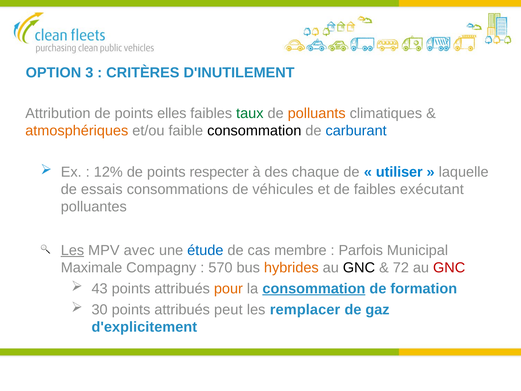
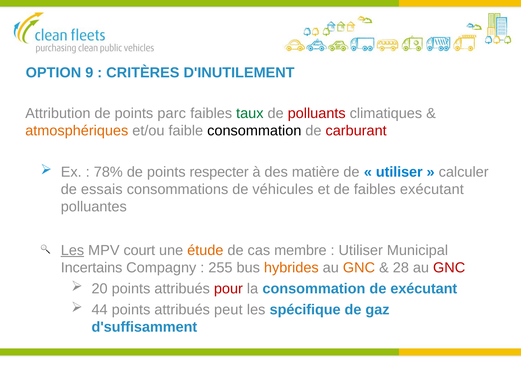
3: 3 -> 9 (89, 73)
elles: elles -> parc (172, 113)
polluants colour: orange -> red (317, 113)
carburant colour: blue -> red (356, 131)
12%: 12% -> 78% (108, 172)
chaque: chaque -> matière (316, 172)
laquelle: laquelle -> calculer (464, 172)
avec: avec -> court (139, 250)
étude colour: blue -> orange (205, 250)
Parfois: Parfois -> Utiliser (361, 250)
Maximale: Maximale -> Incertains (92, 267)
570: 570 -> 255 (220, 267)
GNC colour: black -> orange (359, 267)
72: 72 -> 28 (401, 267)
43: 43 -> 20 (100, 288)
pour colour: orange -> red (228, 288)
consommation underline: present -> none (314, 288)
de formation: formation -> exécutant (424, 288)
30: 30 -> 44 (100, 309)
remplacer: remplacer -> spécifique (305, 309)
d'explicitement: d'explicitement -> d'suffisamment (144, 327)
